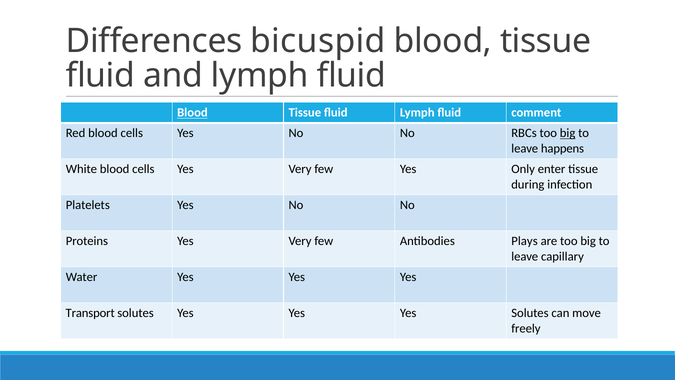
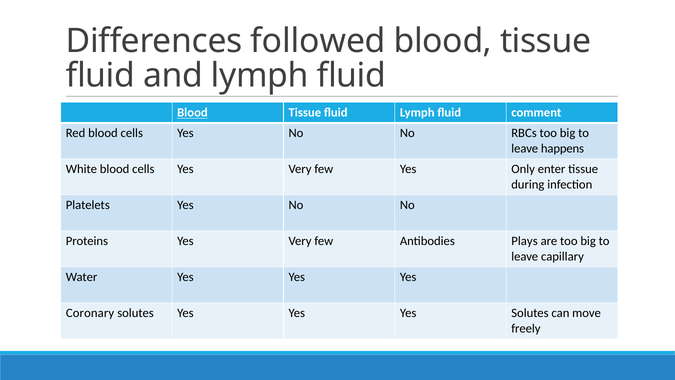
bicuspid: bicuspid -> followed (318, 41)
big underline: present -> none (568, 133)
Transport: Transport -> Coronary (90, 313)
